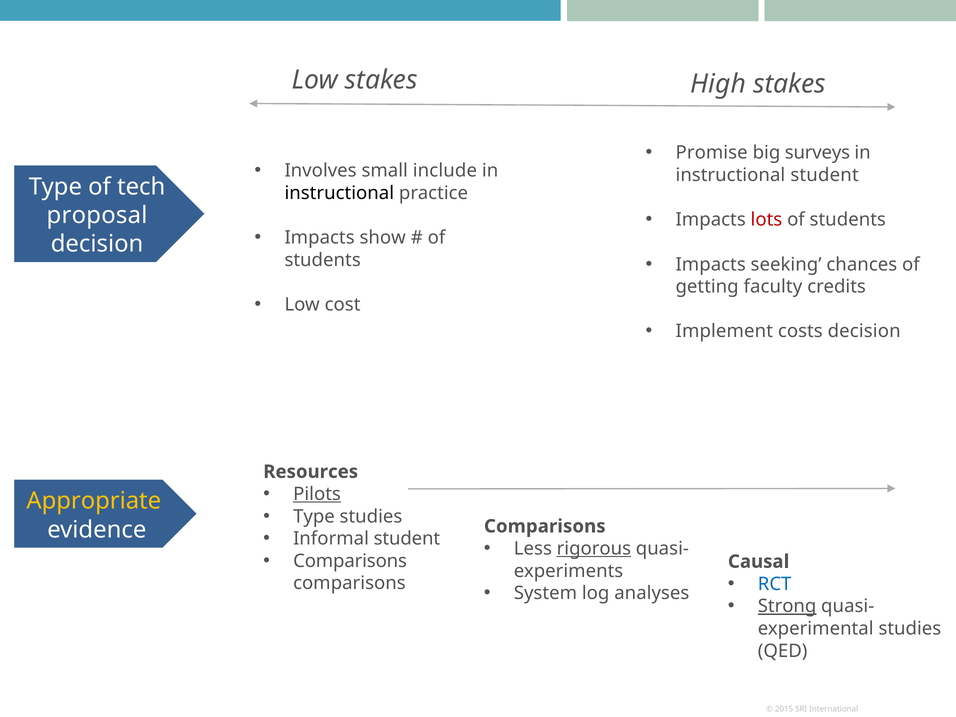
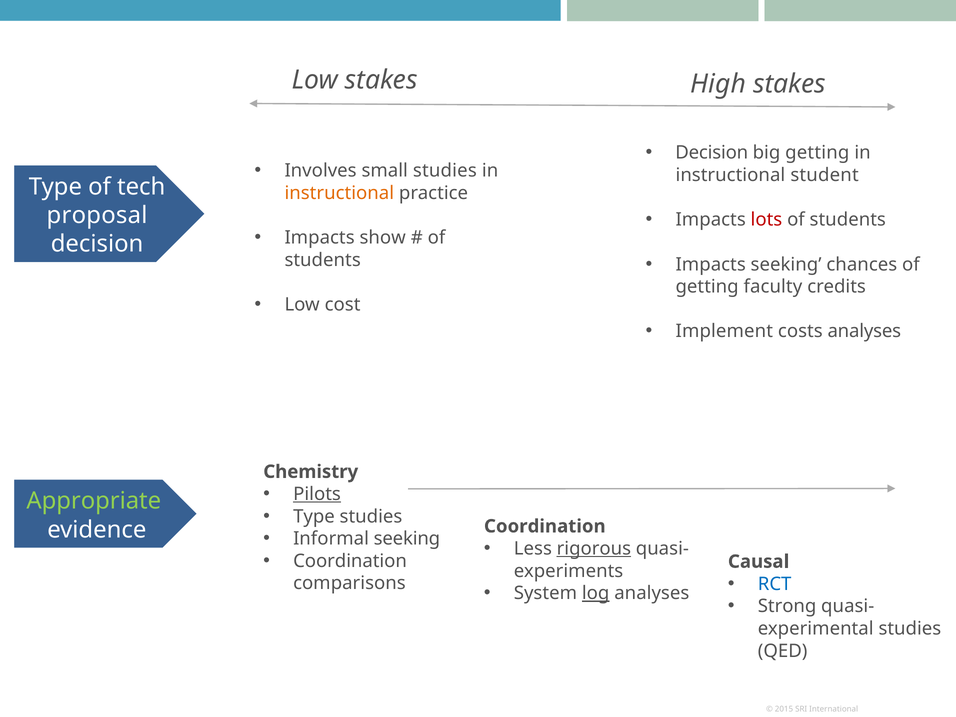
Promise: Promise -> Decision (712, 153)
big surveys: surveys -> getting (817, 153)
small include: include -> studies (445, 171)
instructional colour: black -> orange (339, 193)
costs decision: decision -> analyses (864, 331)
Resources: Resources -> Chemistry (311, 472)
Appropriate colour: yellow -> light green (94, 501)
Comparisons: Comparisons -> Coordination (545, 526)
Informal student: student -> seeking (407, 539)
Comparisons: Comparisons -> Coordination (350, 561)
log underline: none -> present (596, 593)
Strong underline: present -> none (787, 606)
